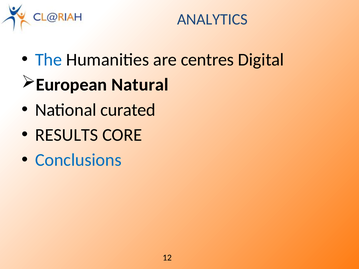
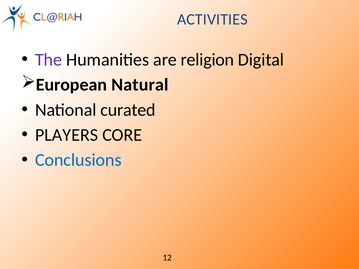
ANALYTICS: ANALYTICS -> ACTIVITIES (212, 19)
The colour: blue -> purple (49, 60)
centres: centres -> religion (207, 60)
RESULTS: RESULTS -> PLAYERS (67, 135)
